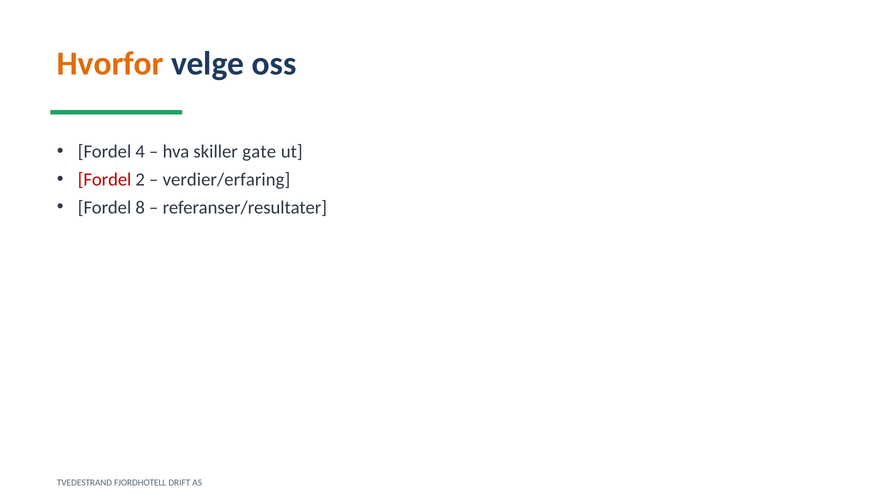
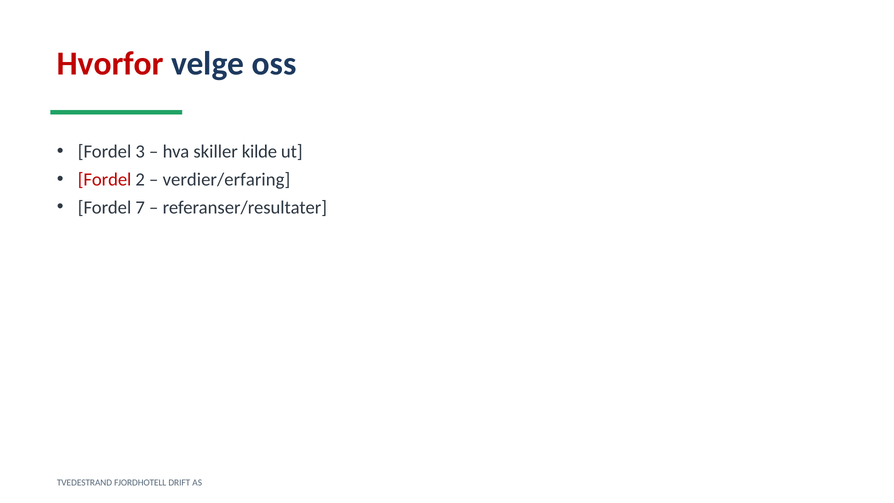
Hvorfor colour: orange -> red (110, 64)
4: 4 -> 3 (140, 151)
gate: gate -> kilde (259, 151)
8: 8 -> 7 (140, 207)
